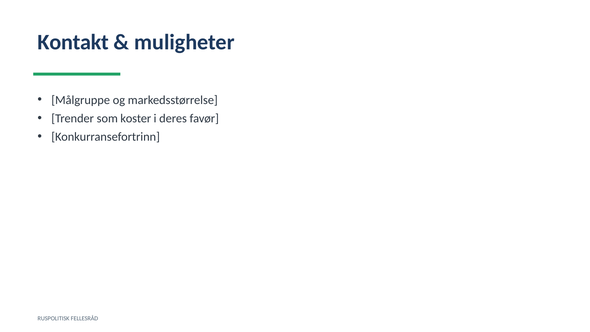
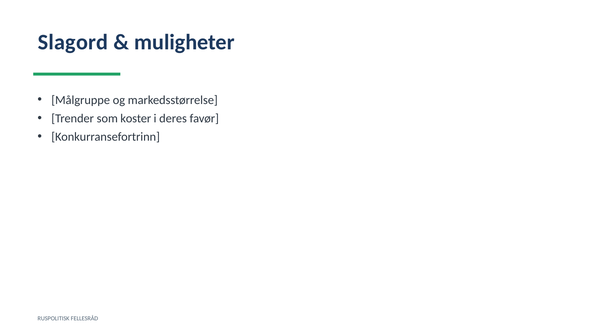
Kontakt: Kontakt -> Slagord (73, 42)
